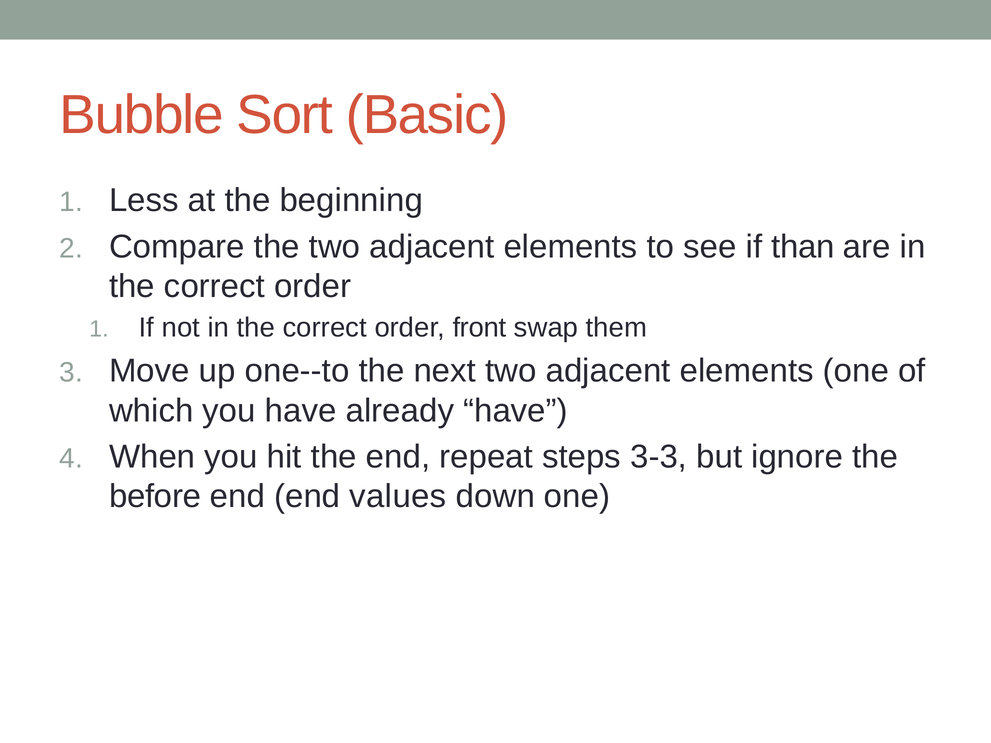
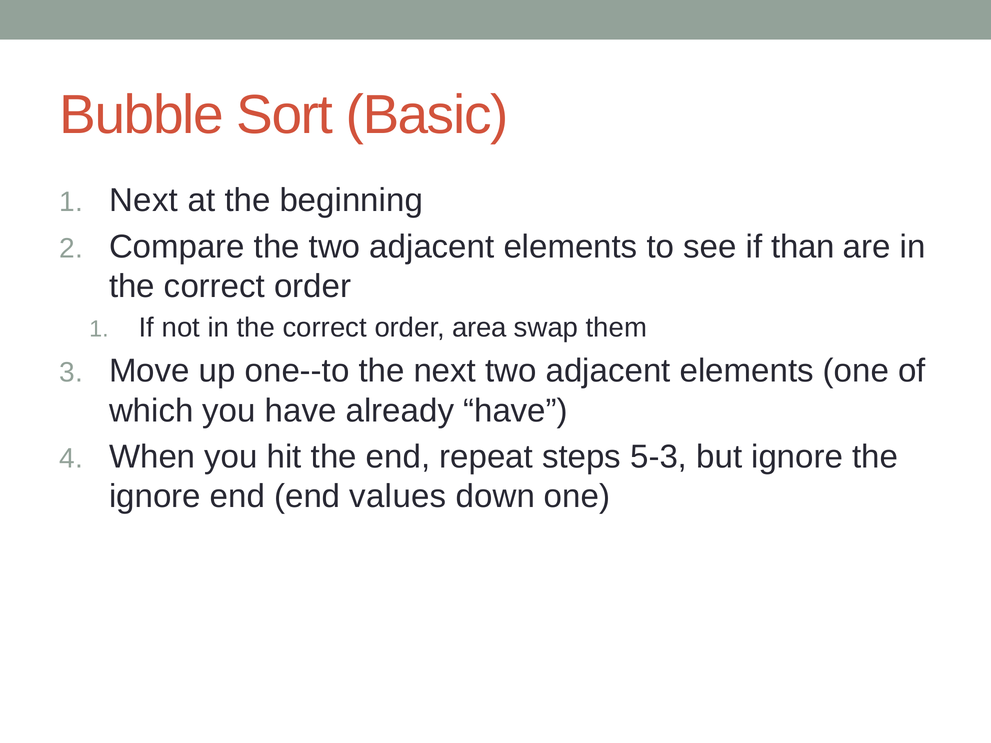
Less: Less -> Next (144, 201)
front: front -> area (480, 328)
3-3: 3-3 -> 5-3 (659, 457)
before: before -> ignore (155, 497)
